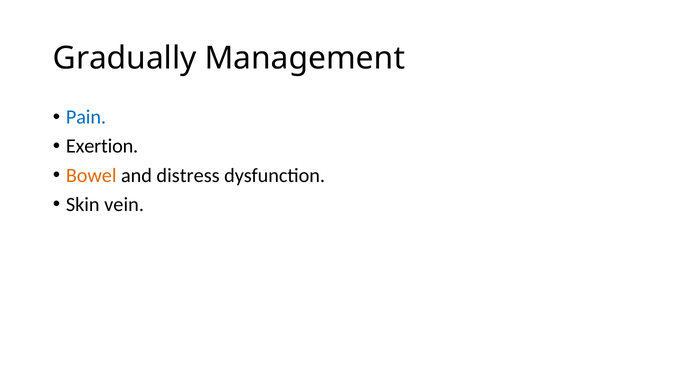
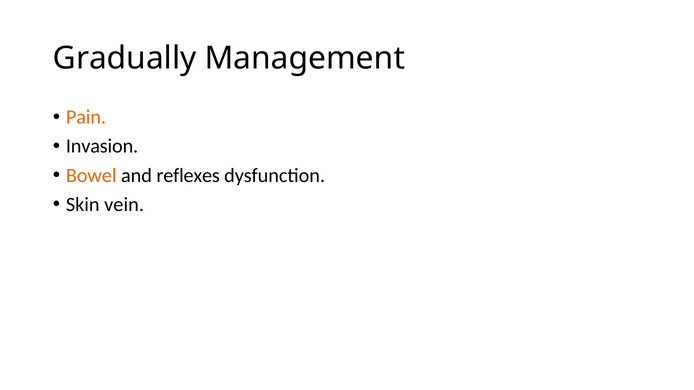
Pain colour: blue -> orange (86, 117)
Exertion: Exertion -> Invasion (102, 146)
distress: distress -> reflexes (188, 176)
